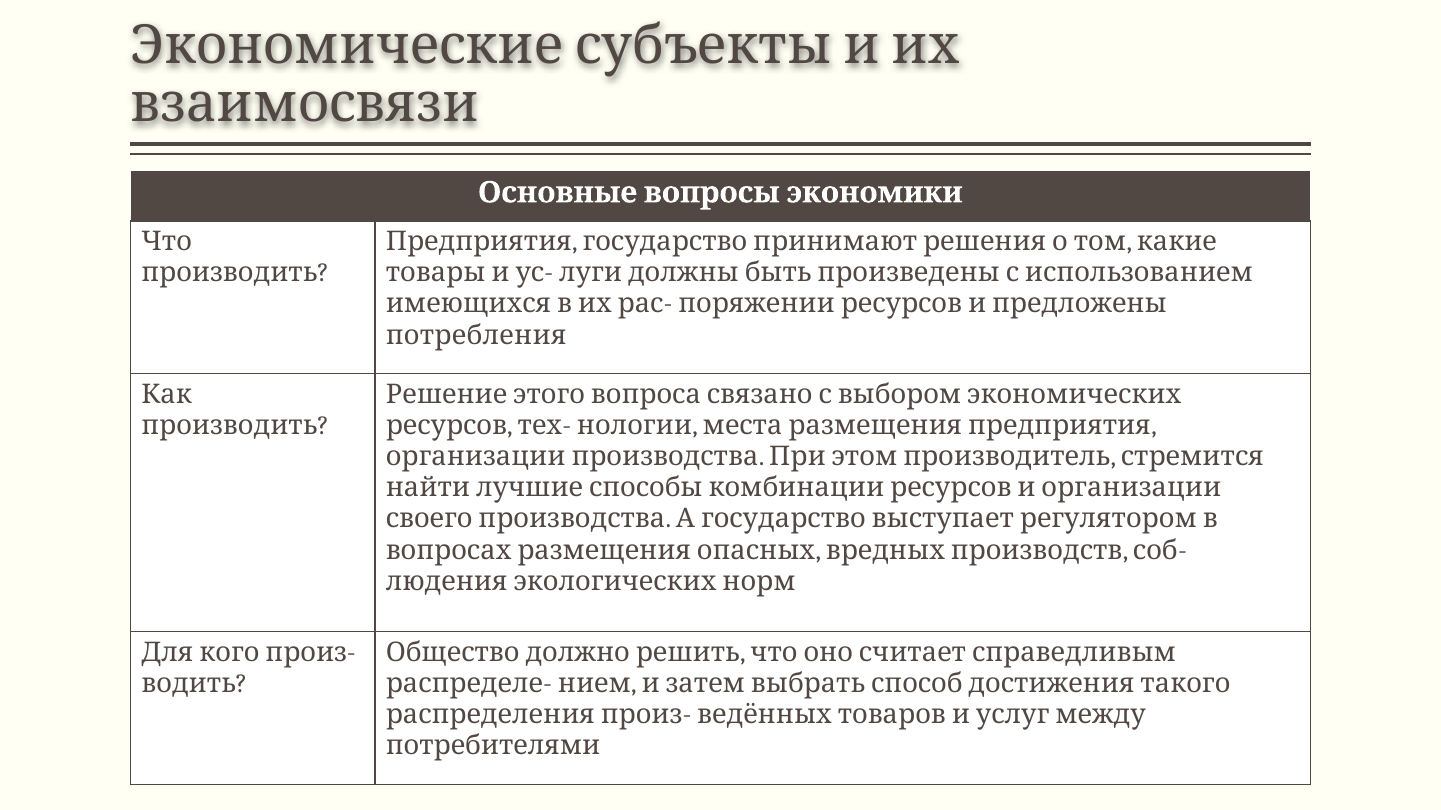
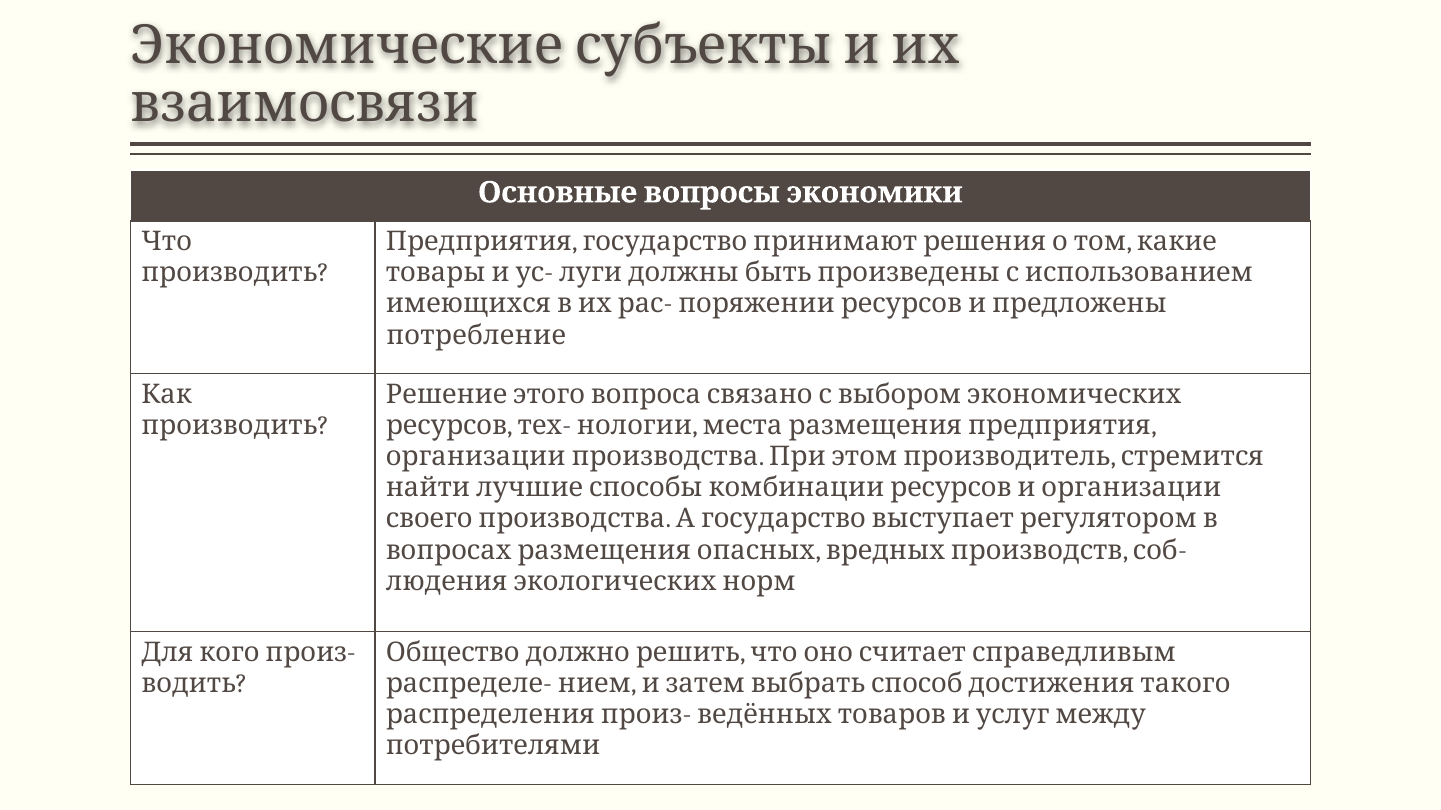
потребления: потребления -> потребление (476, 335)
